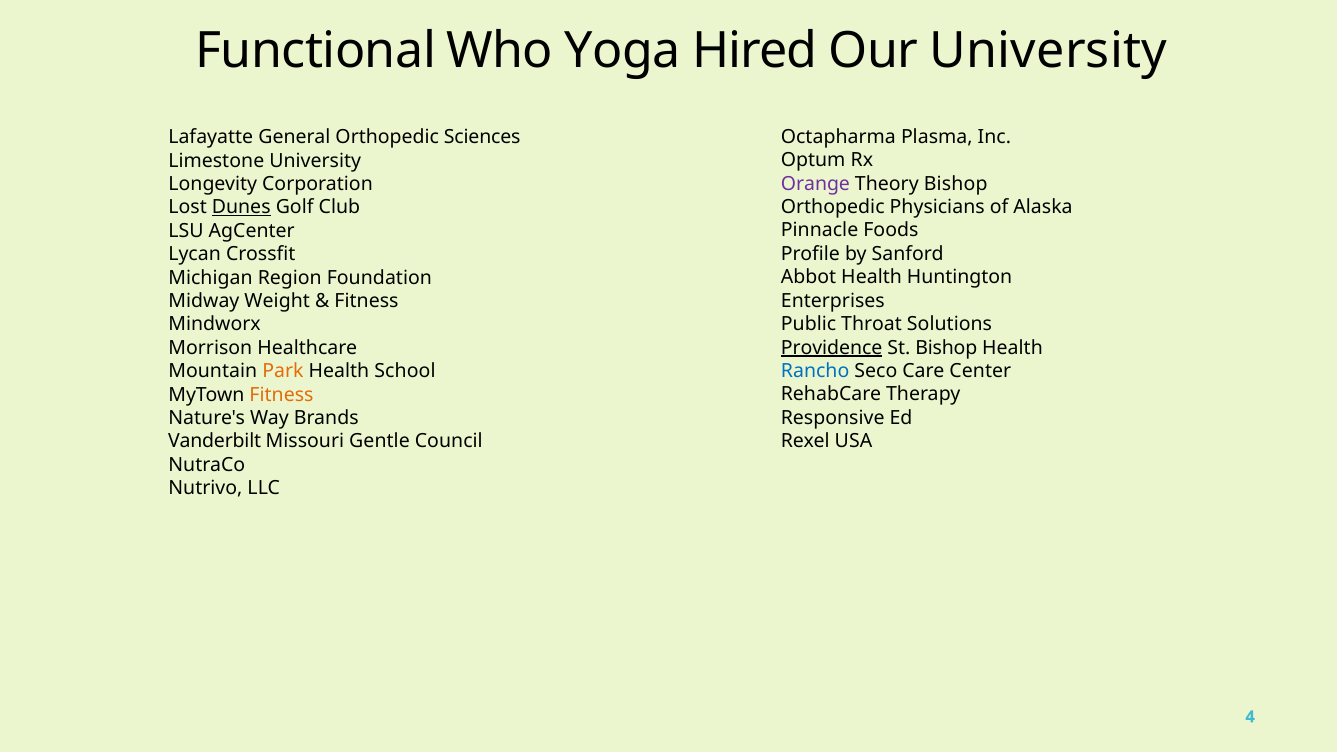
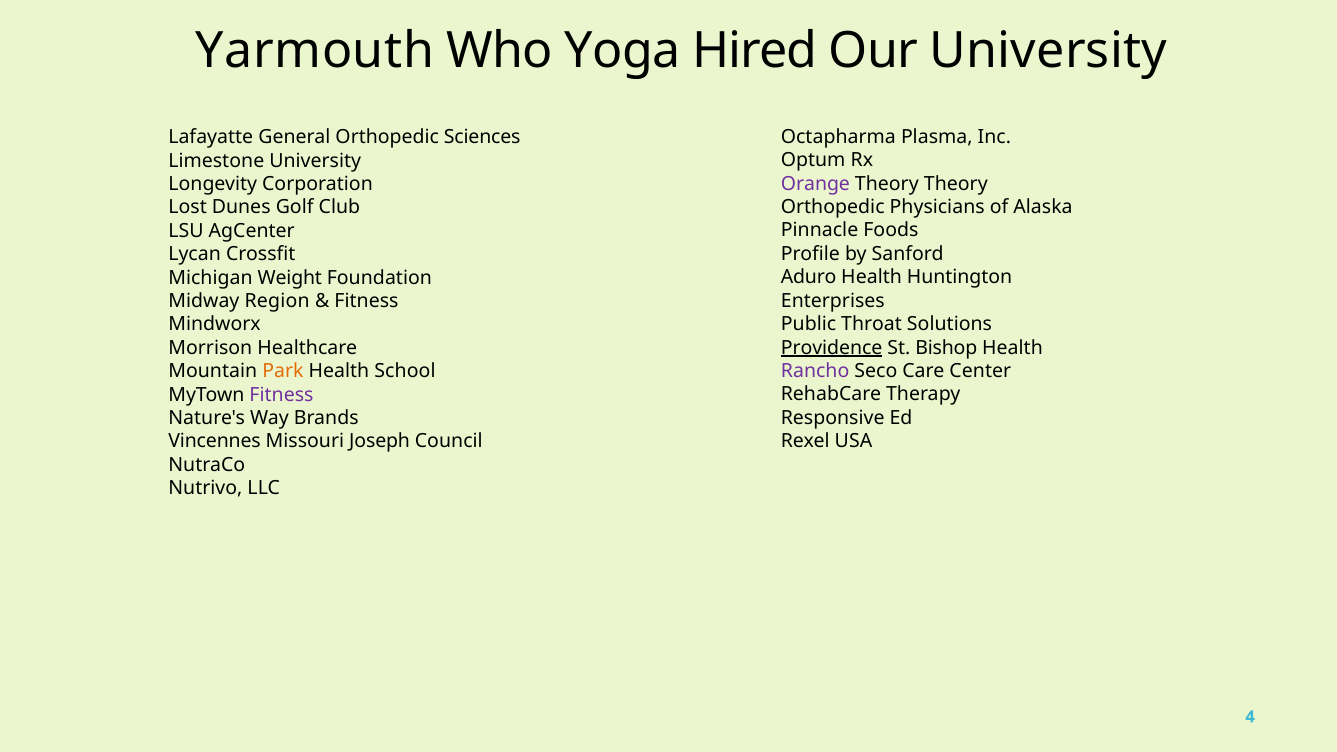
Functional: Functional -> Yarmouth (315, 51)
Theory Bishop: Bishop -> Theory (956, 184)
Dunes underline: present -> none (241, 207)
Abbot: Abbot -> Aduro (809, 277)
Region: Region -> Weight (290, 278)
Weight: Weight -> Region (277, 301)
Rancho colour: blue -> purple (815, 371)
Fitness colour: orange -> purple (281, 395)
Vanderbilt: Vanderbilt -> Vincennes (215, 442)
Gentle: Gentle -> Joseph (380, 442)
